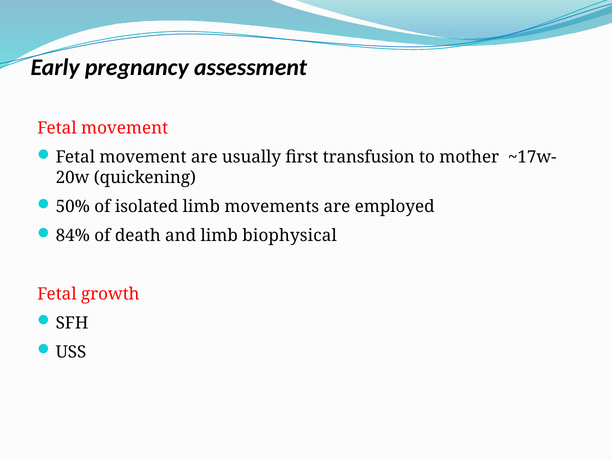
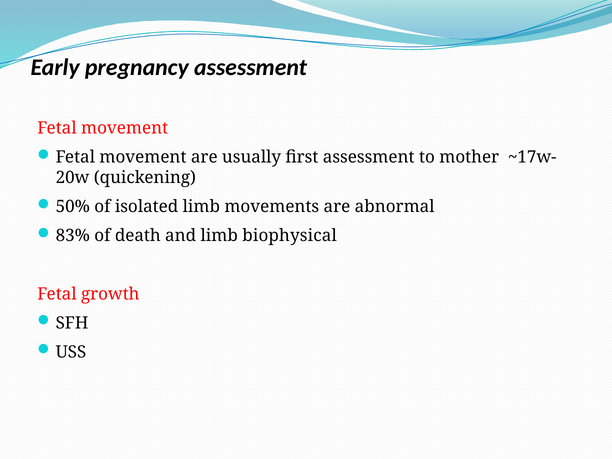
first transfusion: transfusion -> assessment (369, 157)
employed: employed -> abnormal (395, 207)
84%: 84% -> 83% (73, 236)
